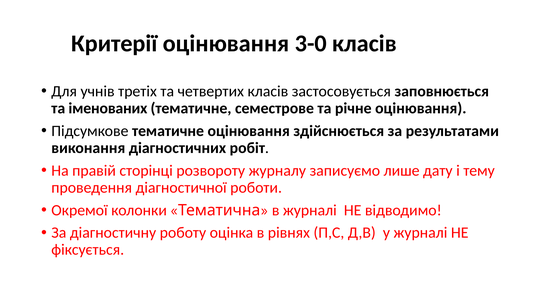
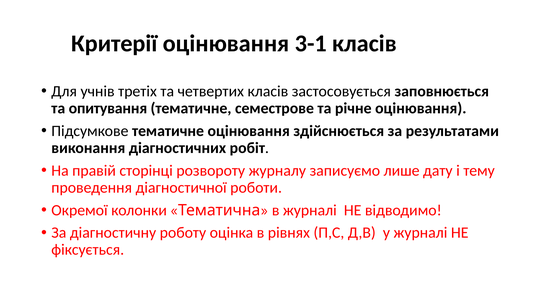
3-0: 3-0 -> 3-1 (311, 44)
іменованих: іменованих -> опитування (108, 108)
